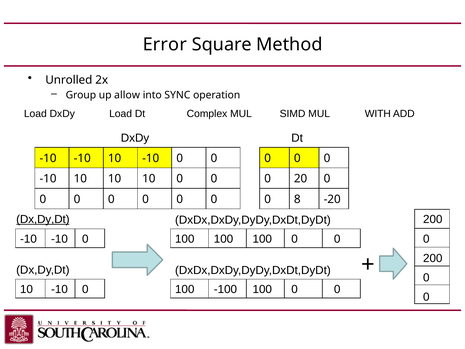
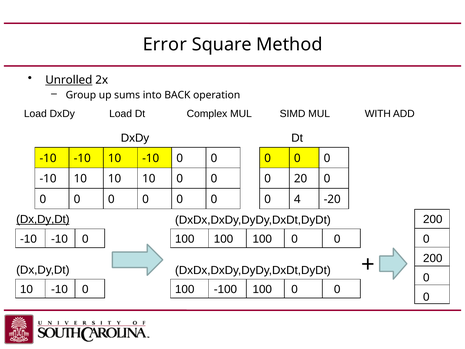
Unrolled underline: none -> present (69, 80)
allow: allow -> sums (127, 95)
SYNC: SYNC -> BACK (177, 95)
8: 8 -> 4 (297, 199)
